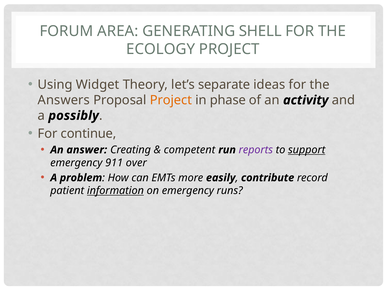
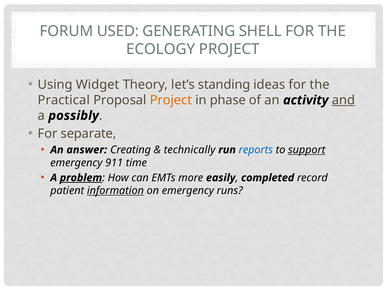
AREA: AREA -> USED (118, 31)
separate: separate -> standing (224, 85)
Answers: Answers -> Practical (64, 100)
and underline: none -> present (343, 100)
continue: continue -> separate (89, 134)
competent: competent -> technically (190, 150)
reports colour: purple -> blue (256, 150)
over: over -> time (136, 163)
problem underline: none -> present (81, 178)
contribute: contribute -> completed (268, 178)
